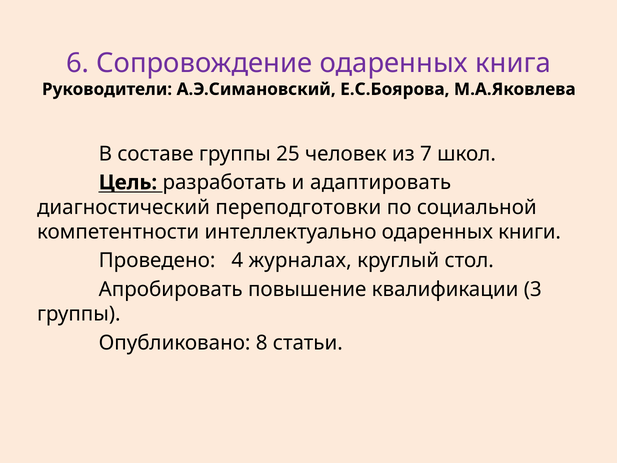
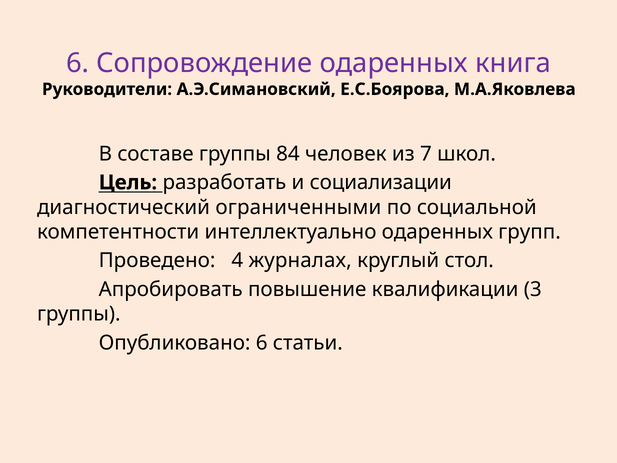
25: 25 -> 84 (288, 154)
адаптировать: адаптировать -> социализации (381, 182)
переподготовки: переподготовки -> ограниченными (298, 207)
книги: книги -> групп (530, 232)
Опубликовано 8: 8 -> 6 (262, 343)
